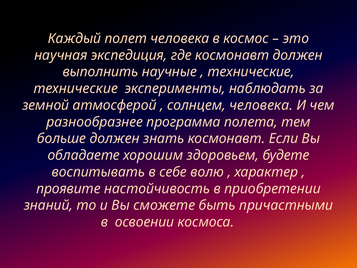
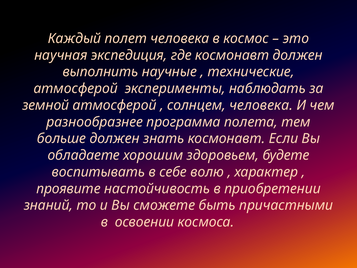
технические: технические -> атмосферой (76, 89)
